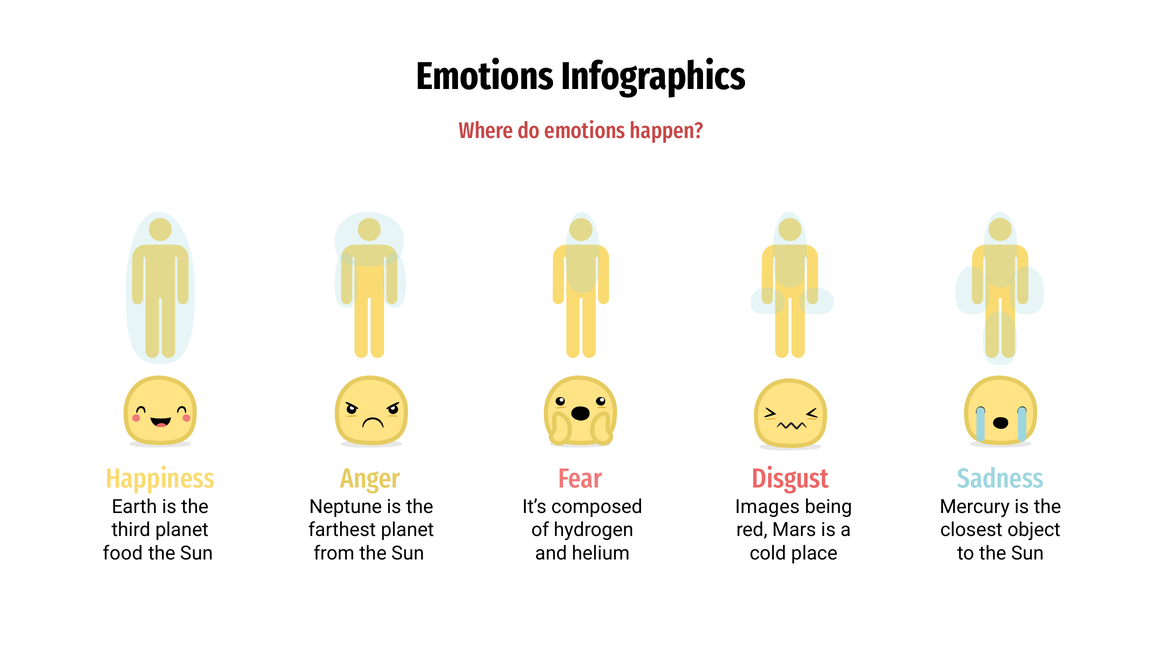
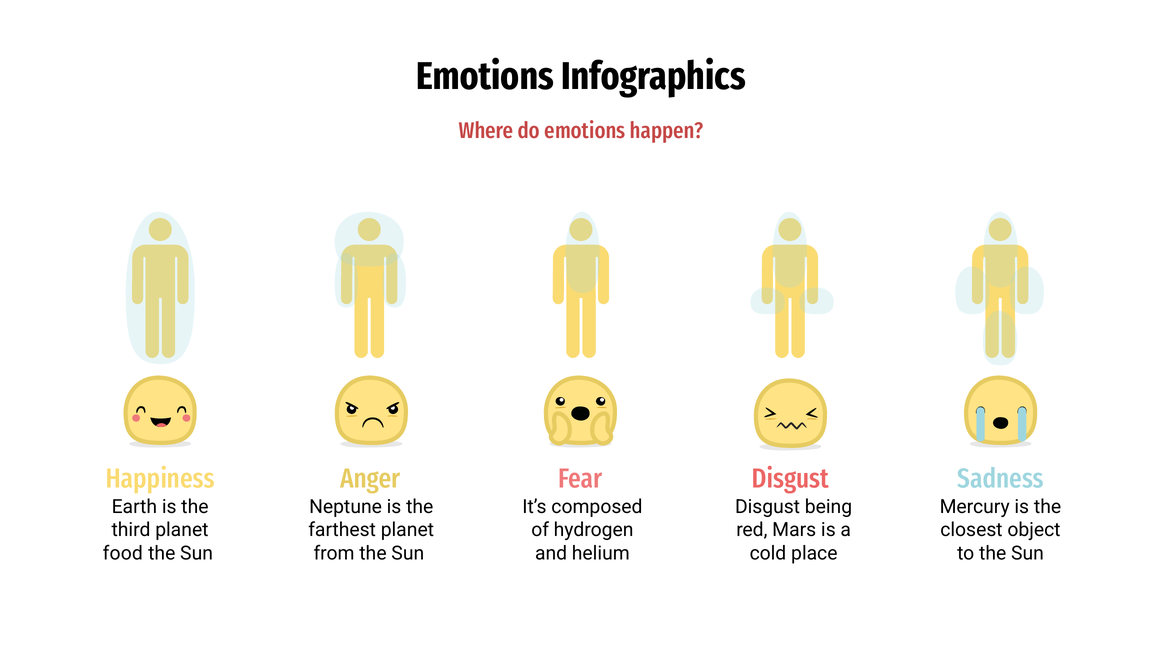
Images: Images -> Disgust (768, 506)
